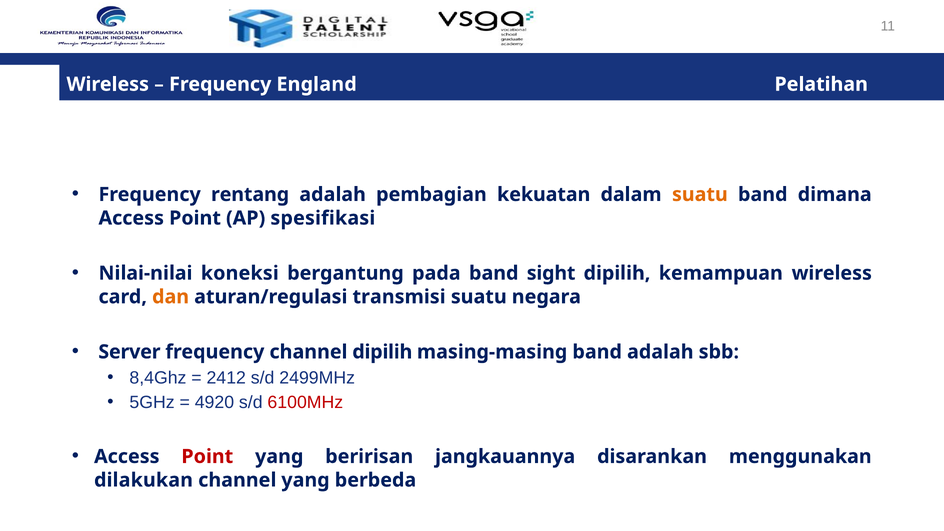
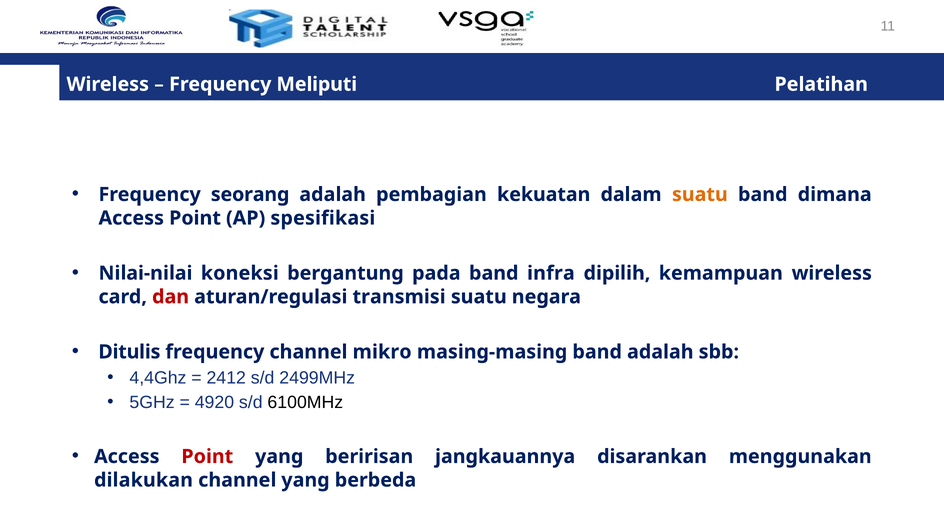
England: England -> Meliputi (317, 84)
rentang: rentang -> seorang (250, 195)
sight: sight -> infra (551, 273)
dan colour: orange -> red (171, 297)
Server: Server -> Ditulis (129, 352)
channel dipilih: dipilih -> mikro (382, 352)
8,4Ghz: 8,4Ghz -> 4,4Ghz (158, 378)
6100MHz colour: red -> black (305, 402)
